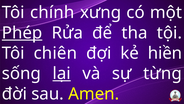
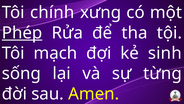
chiên: chiên -> mạch (55, 53)
hiền: hiền -> sinh (165, 53)
lại underline: present -> none (62, 73)
